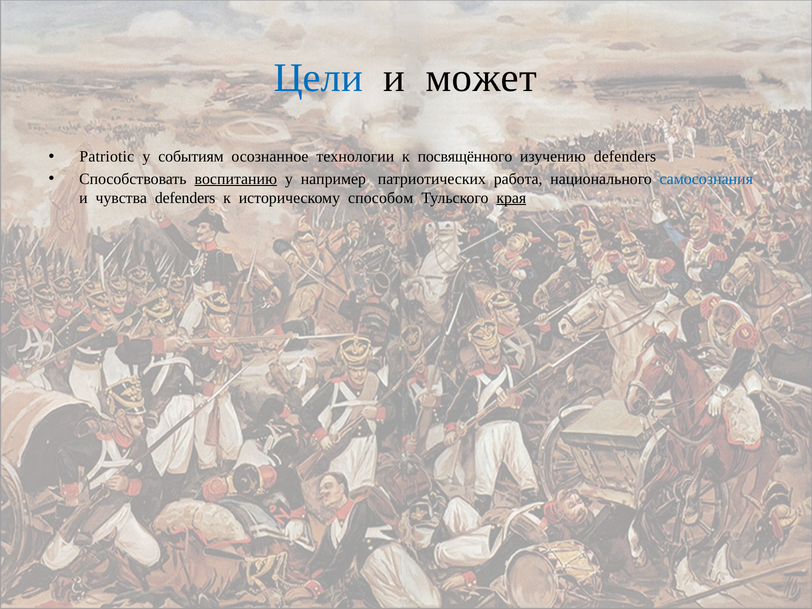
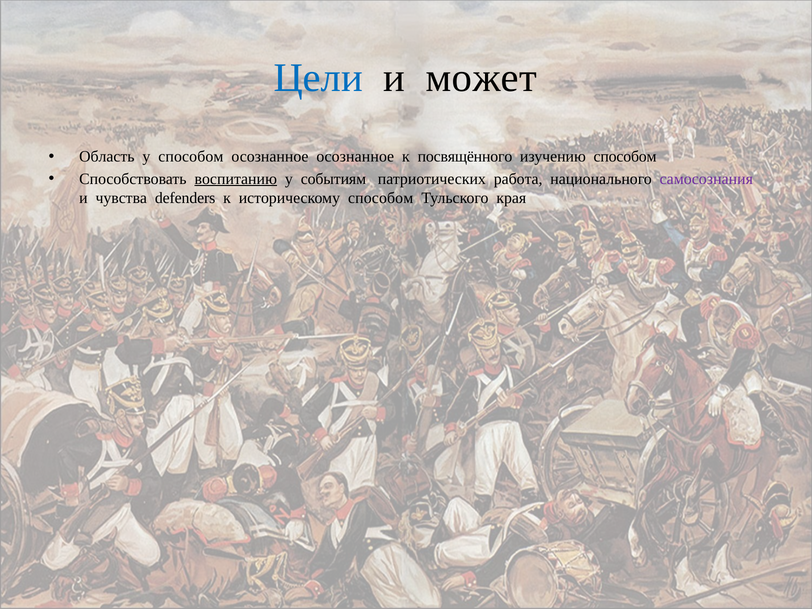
Patriotic: Patriotic -> Область (107, 157)
у событиям: событиям -> способом (191, 157)
осознанное технологии: технологии -> осознанное (355, 157)
изучению defenders: defenders -> способом (625, 157)
например: например -> событиям (333, 179)
самосознания colour: blue -> purple (706, 179)
края underline: present -> none (511, 198)
